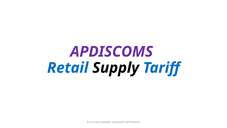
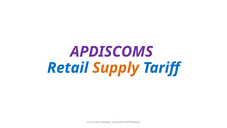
Supply colour: black -> orange (116, 68)
